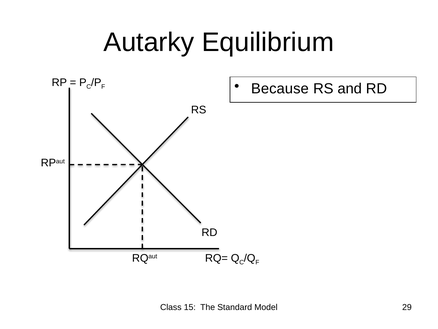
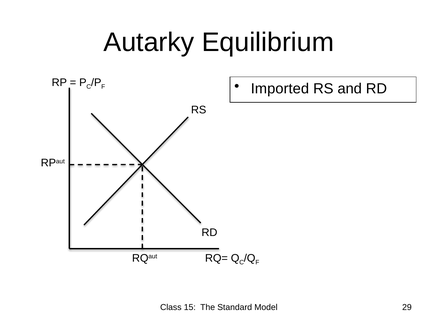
Because: Because -> Imported (280, 89)
